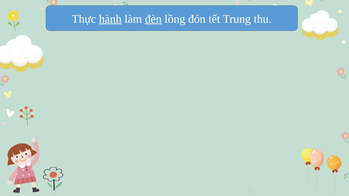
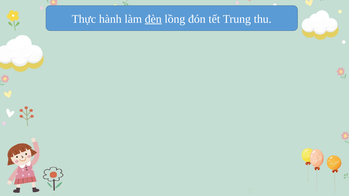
hành underline: present -> none (110, 19)
